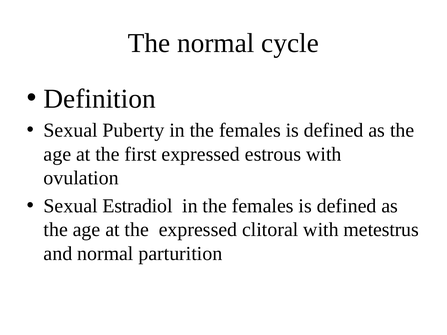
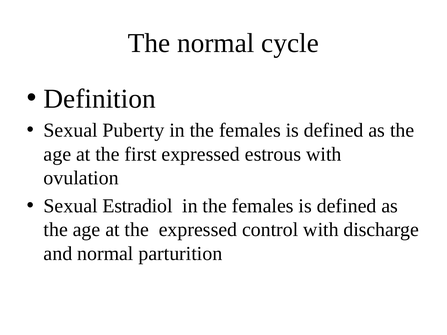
clitoral: clitoral -> control (270, 230)
metestrus: metestrus -> discharge (381, 230)
